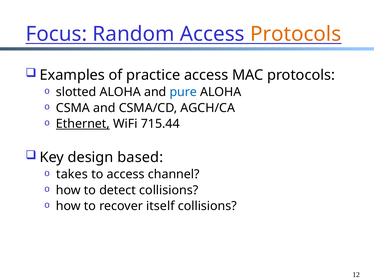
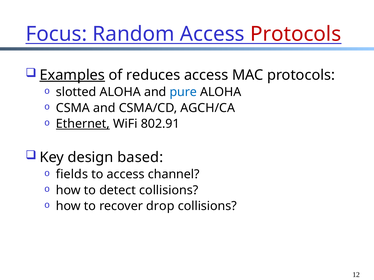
Protocols colour: orange -> red (296, 34)
Examples underline: none -> present (72, 75)
practice: practice -> reduces (153, 75)
715.44: 715.44 -> 802.91 (160, 124)
takes: takes -> fields (72, 175)
itself: itself -> drop (160, 206)
